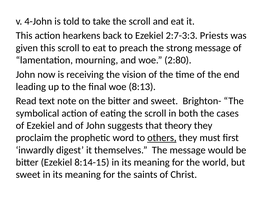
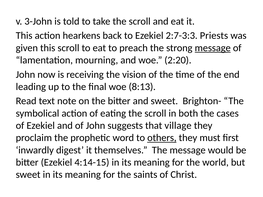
4-John: 4-John -> 3-John (38, 21)
message underline: none -> present (213, 48)
2:80: 2:80 -> 2:20 (178, 60)
theory: theory -> village (178, 126)
8:14-15: 8:14-15 -> 4:14-15 (92, 163)
